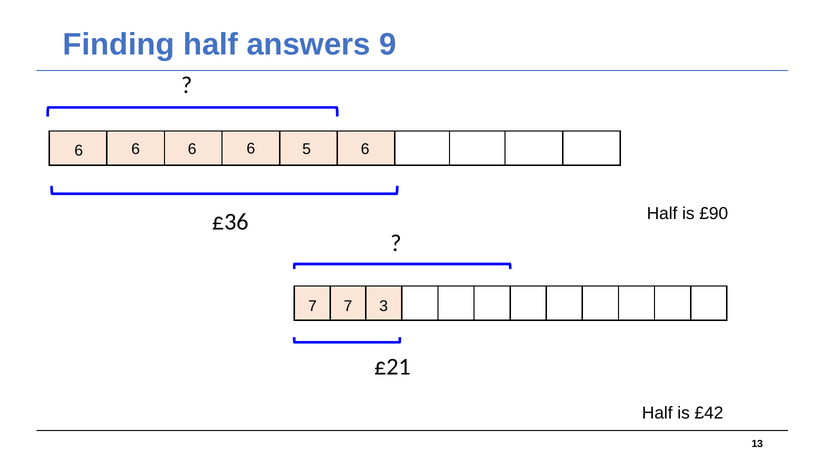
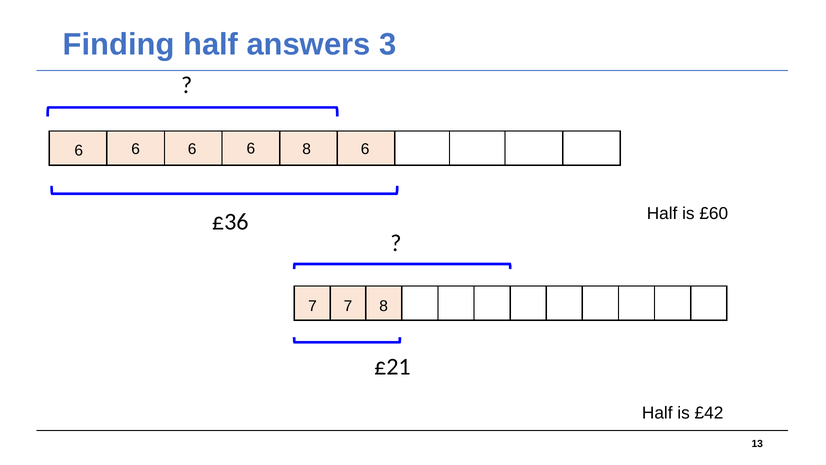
9: 9 -> 3 (388, 44)
6 5: 5 -> 8 (307, 149)
£90: £90 -> £60 (714, 213)
7 3: 3 -> 8 (384, 306)
